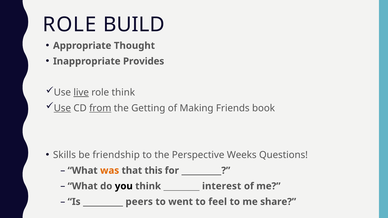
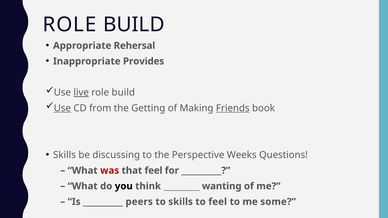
Thought: Thought -> Rehersal (134, 46)
think: think -> build (123, 93)
from underline: present -> none (100, 108)
Friends underline: none -> present (233, 108)
friendship: friendship -> discussing (116, 155)
was colour: orange -> red (110, 171)
that this: this -> feel (154, 171)
interest: interest -> wanting (222, 186)
to went: went -> skills (181, 202)
share: share -> some (278, 202)
